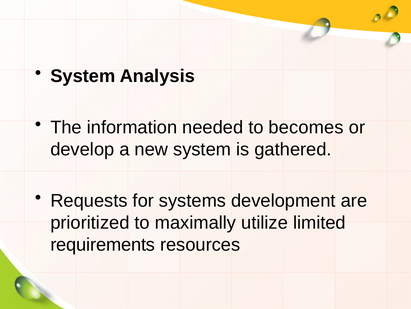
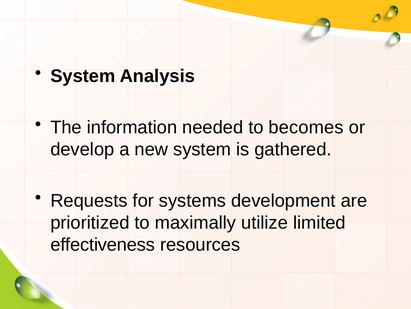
requirements: requirements -> effectiveness (103, 244)
